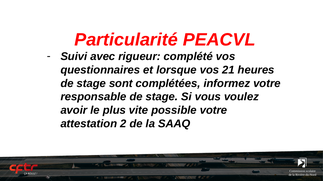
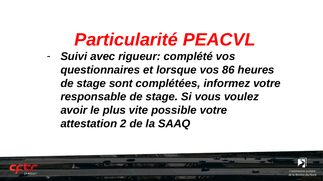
21: 21 -> 86 (228, 70)
